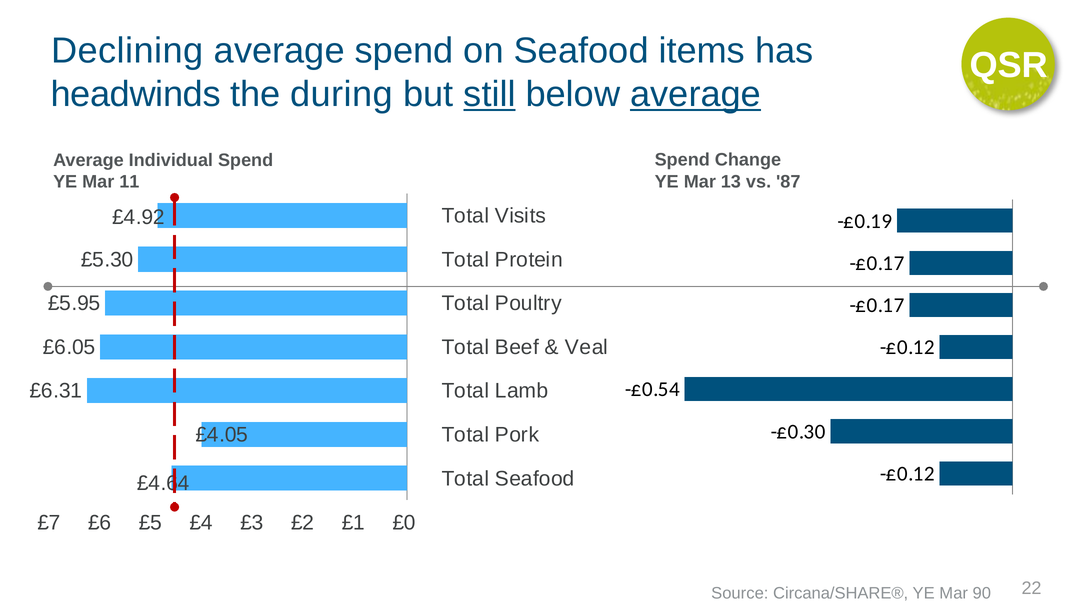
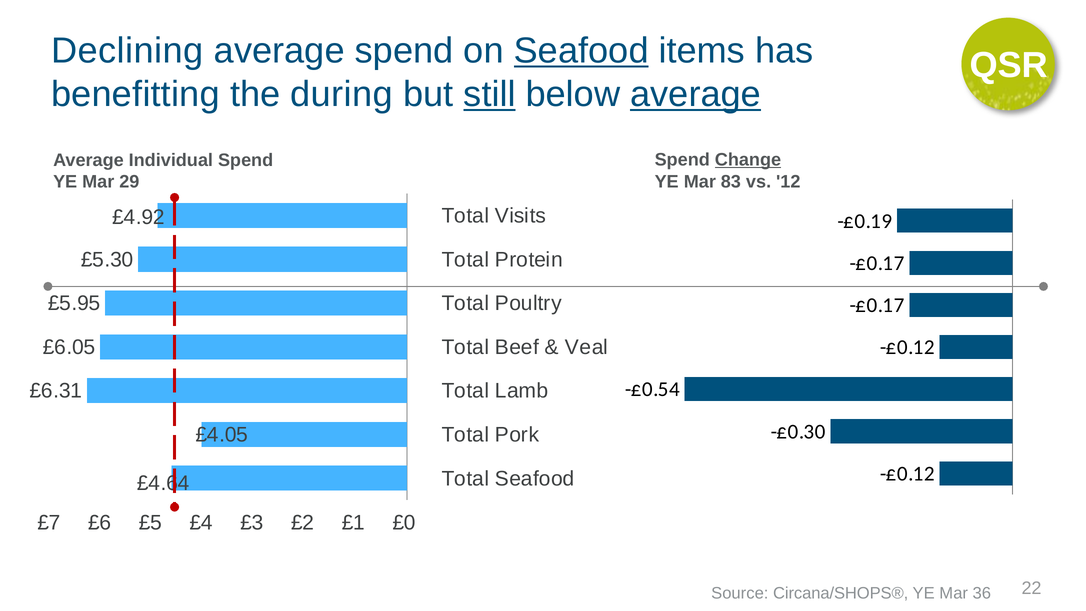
Seafood underline: none -> present (581, 51)
headwinds: headwinds -> benefitting (135, 94)
Change underline: none -> present (748, 160)
13: 13 -> 83 (731, 182)
87: 87 -> 12 (788, 182)
11: 11 -> 29 (129, 182)
Circana/SHARE®: Circana/SHARE® -> Circana/SHOPS® (841, 593)
90: 90 -> 36 (982, 593)
